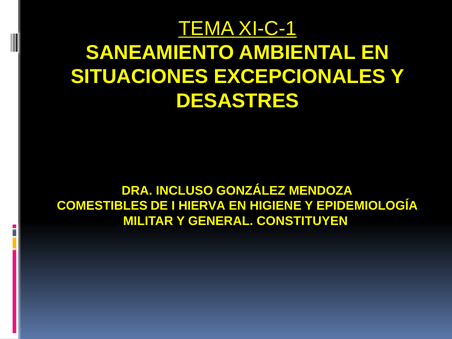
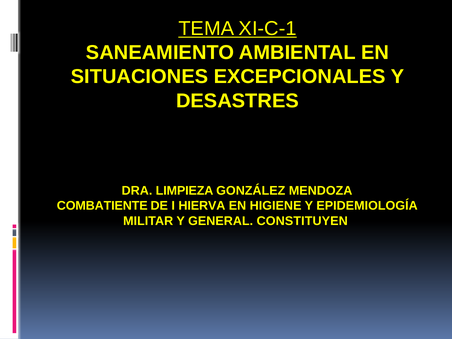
INCLUSO: INCLUSO -> LIMPIEZA (185, 191)
COMESTIBLES: COMESTIBLES -> COMBATIENTE (102, 206)
